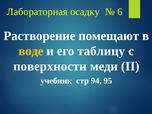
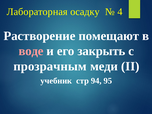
6: 6 -> 4 (120, 12)
воде colour: yellow -> pink (31, 51)
таблицу: таблицу -> закрыть (101, 51)
поверхности: поверхности -> прозрачным (50, 66)
